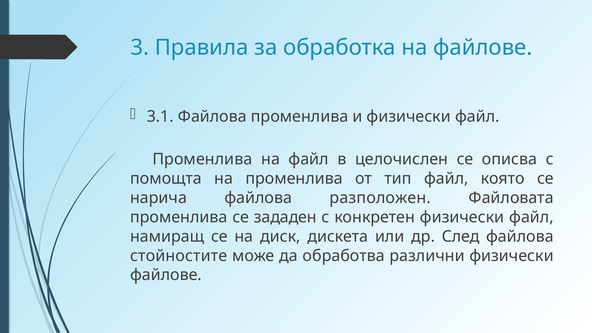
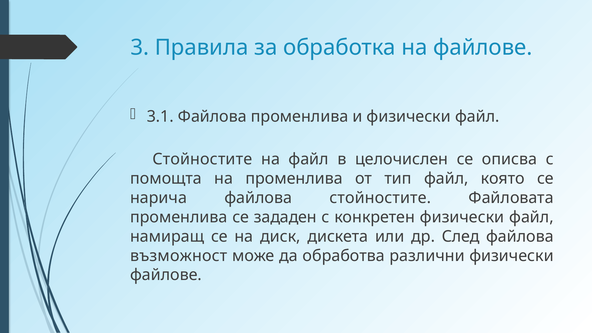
Променлива: Променлива -> Стойностите (202, 159)
файлова разположен: разположен -> стойностите (380, 198)
стойностите: стойностите -> възможност (179, 256)
